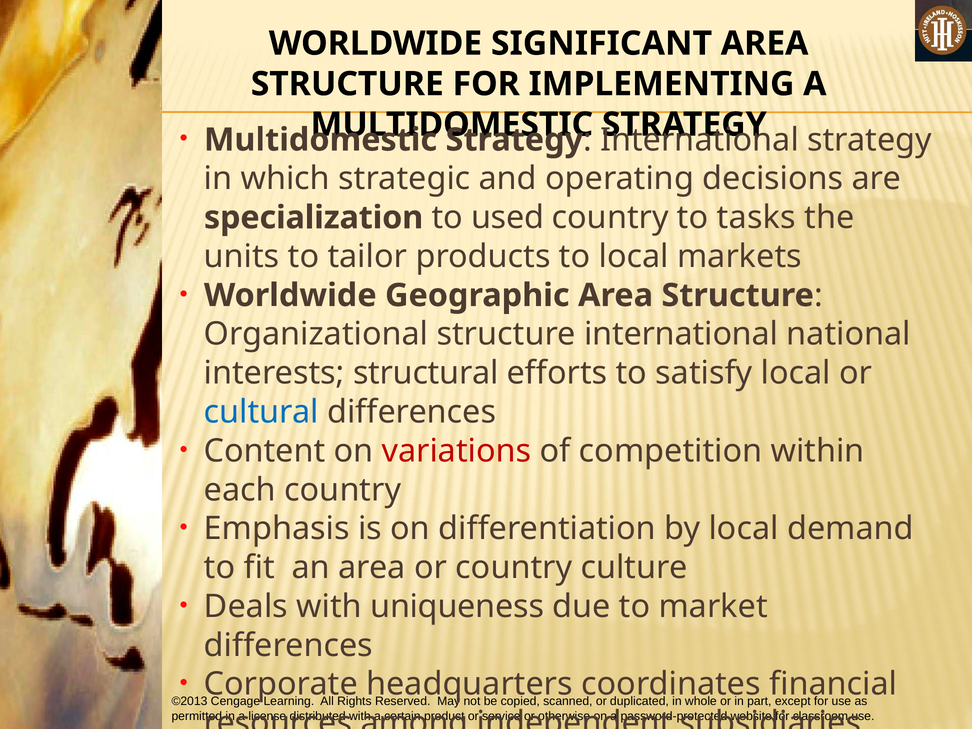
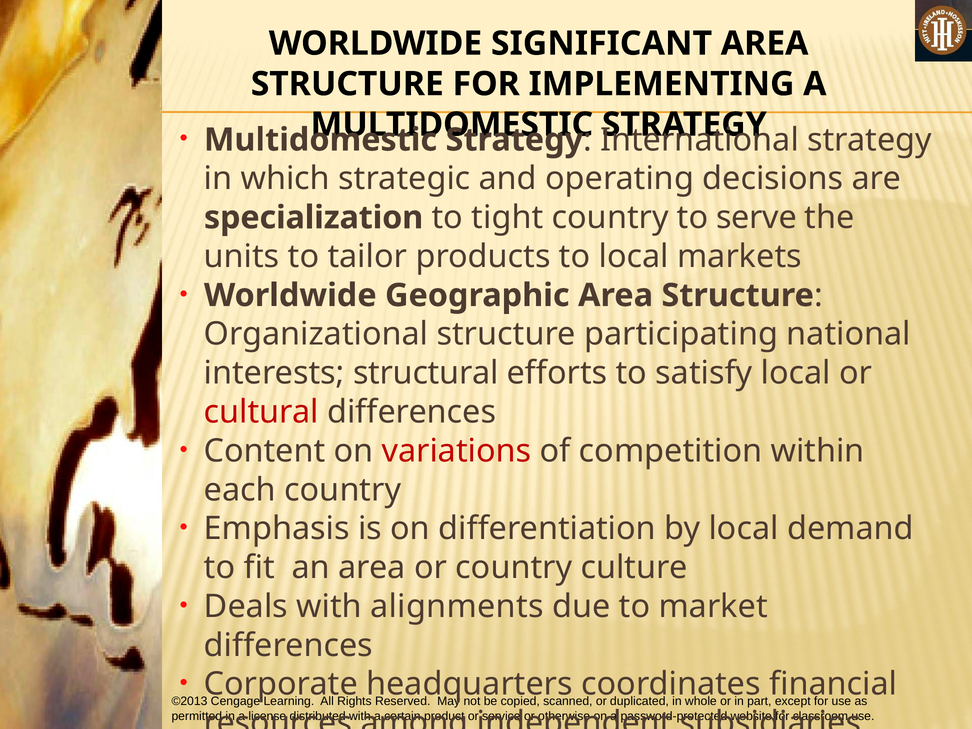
used: used -> tight (507, 218)
tasks: tasks -> serve (757, 218)
structure international: international -> participating (681, 334)
cultural colour: blue -> red (261, 412)
uniqueness: uniqueness -> alignments (457, 606)
